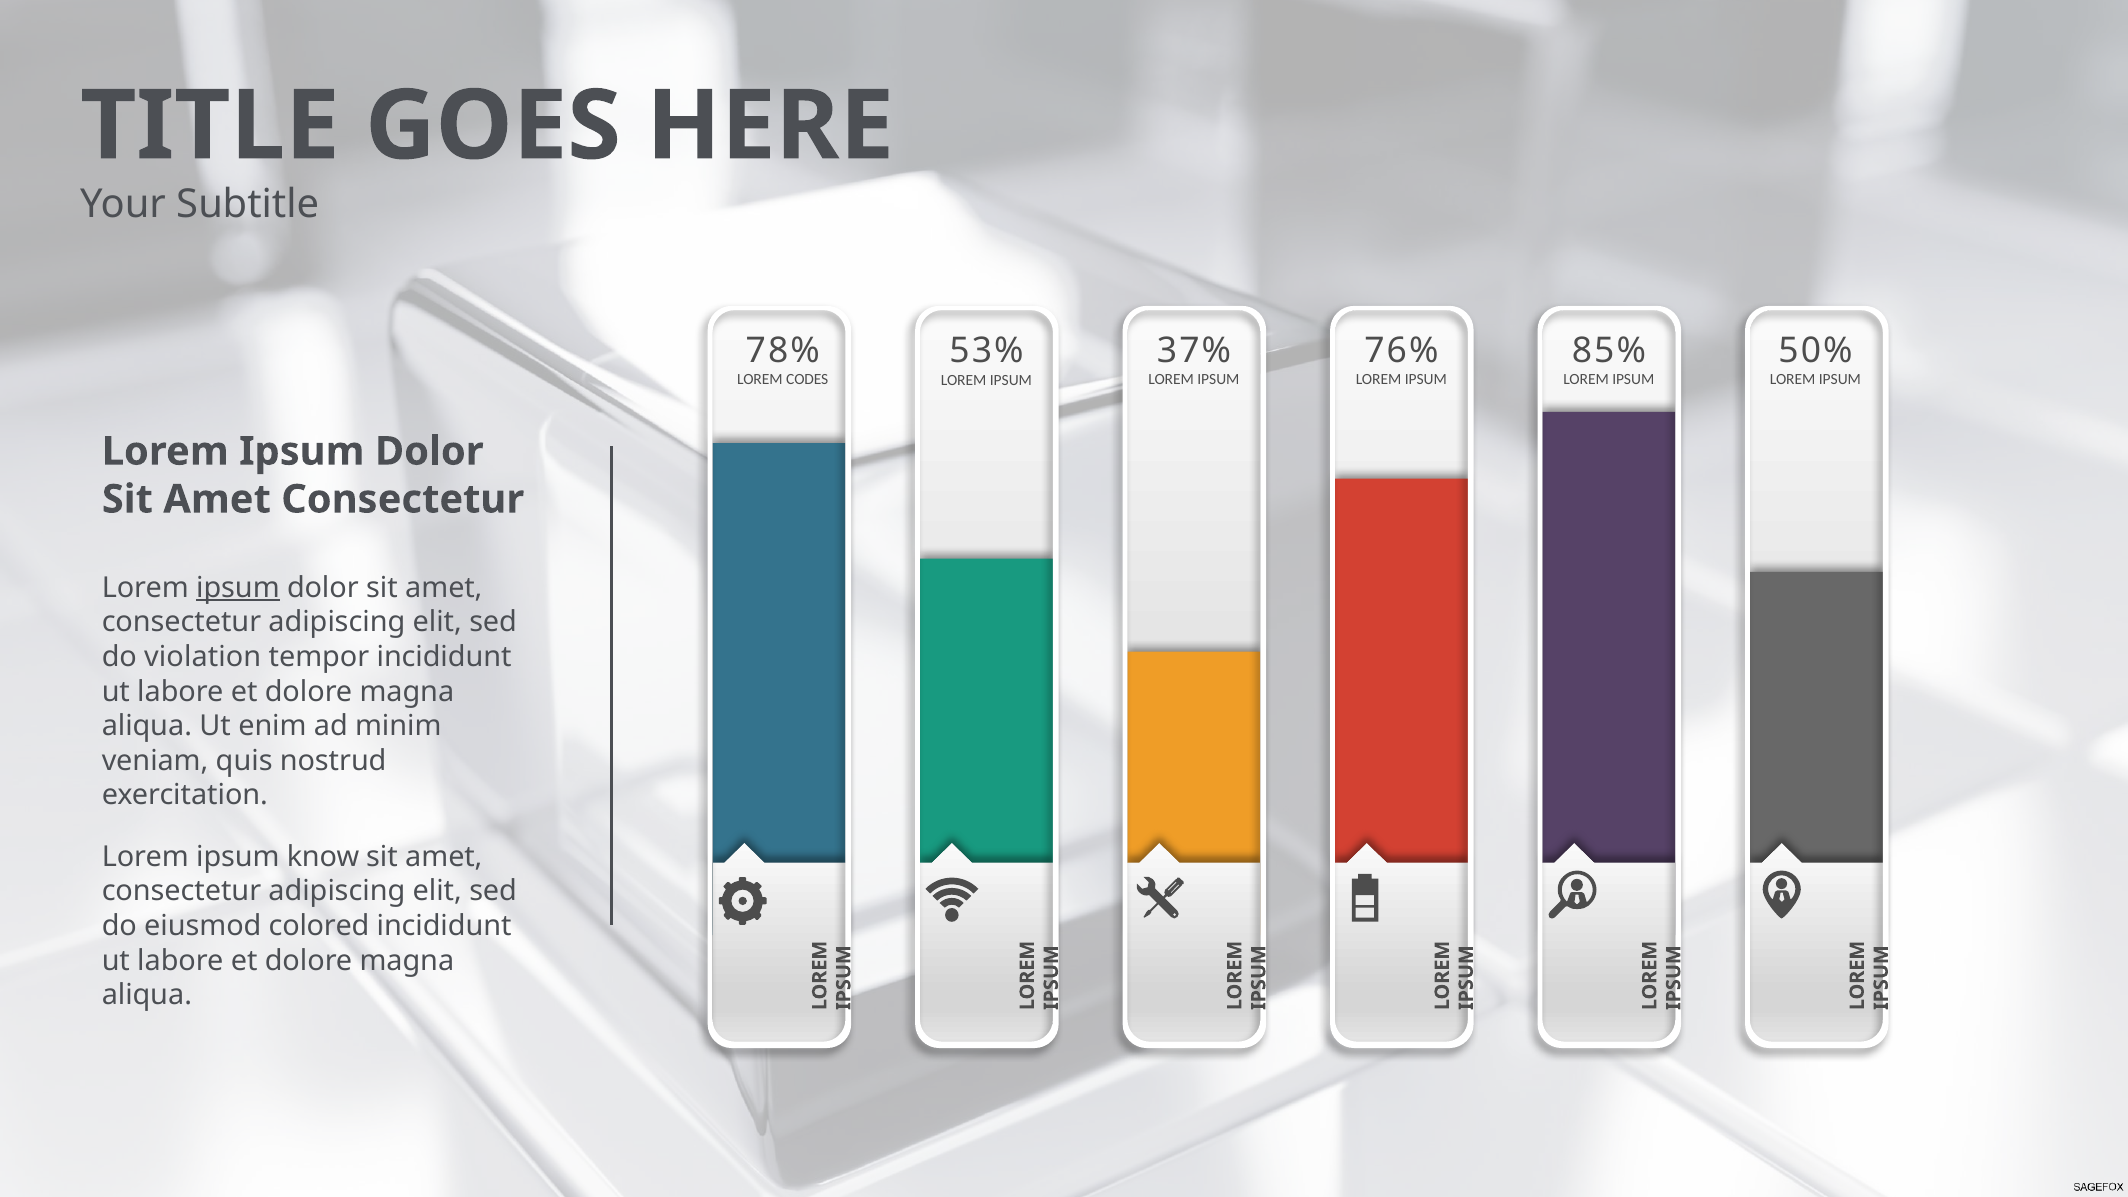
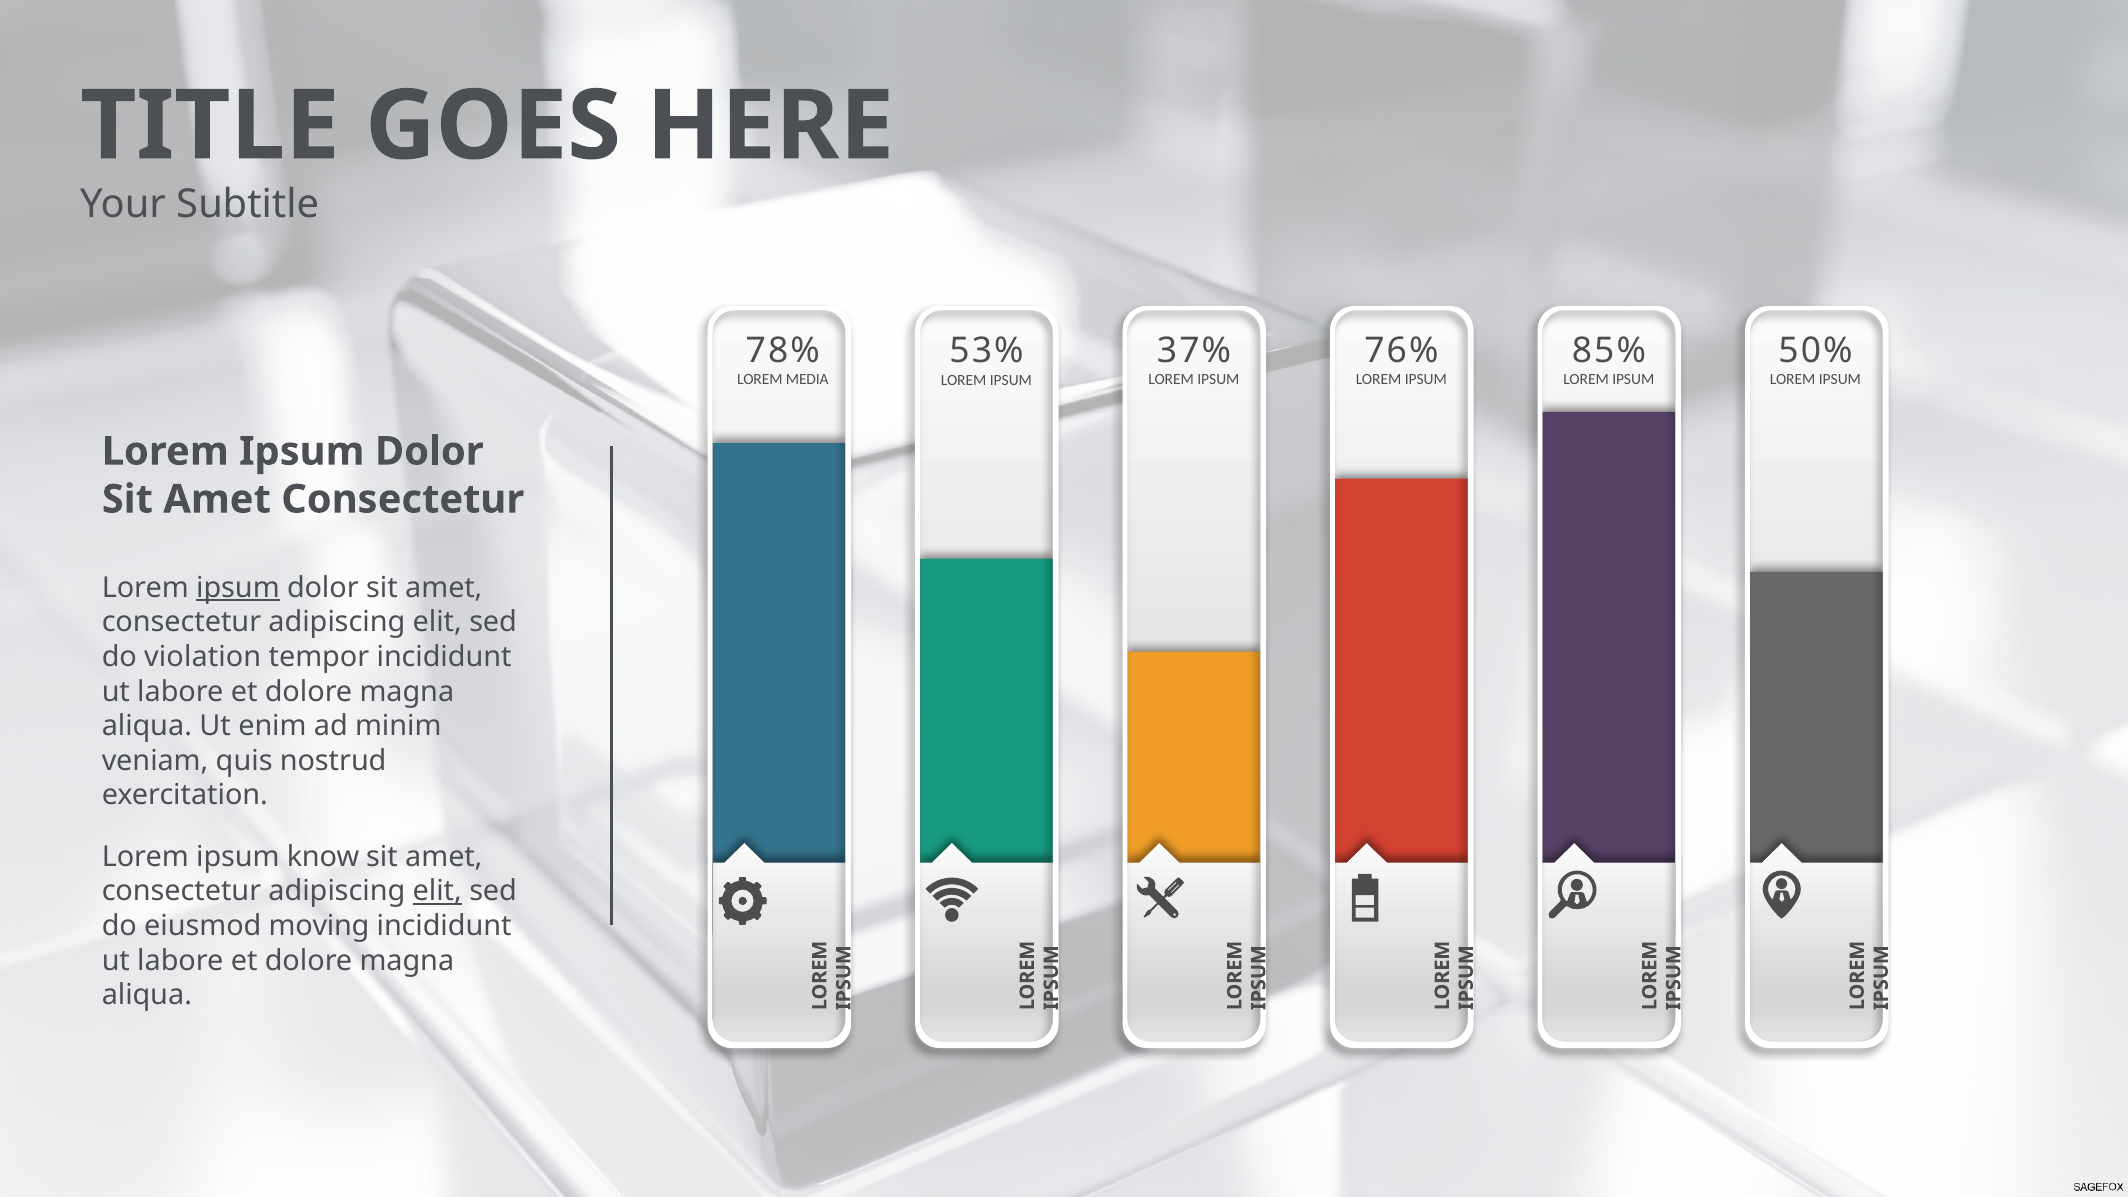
CODES: CODES -> MEDIA (807, 380)
elit underline: none -> present (437, 891)
colored: colored -> moving (319, 926)
